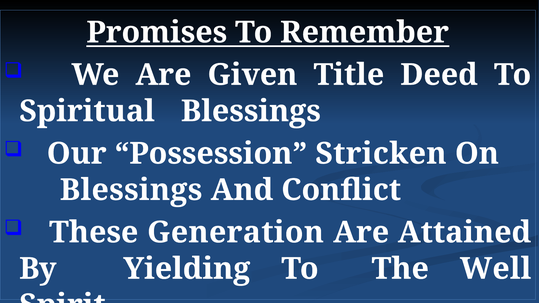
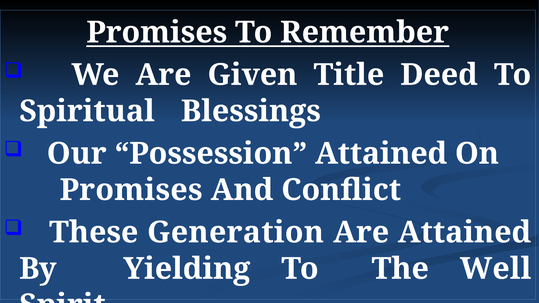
Possession Stricken: Stricken -> Attained (381, 154)
Blessings: Blessings -> Promises (131, 190)
